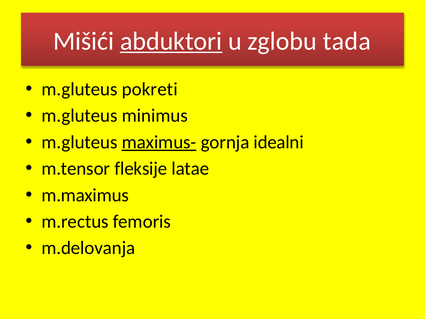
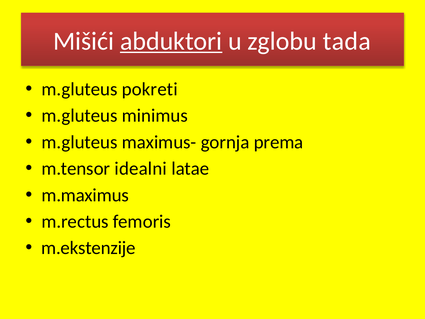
maximus- underline: present -> none (159, 142)
idealni: idealni -> prema (279, 142)
fleksije: fleksije -> idealni (141, 169)
m.delovanja: m.delovanja -> m.ekstenzije (88, 248)
